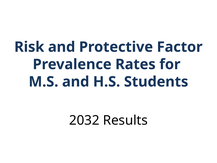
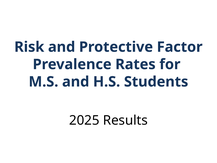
2032: 2032 -> 2025 (84, 120)
